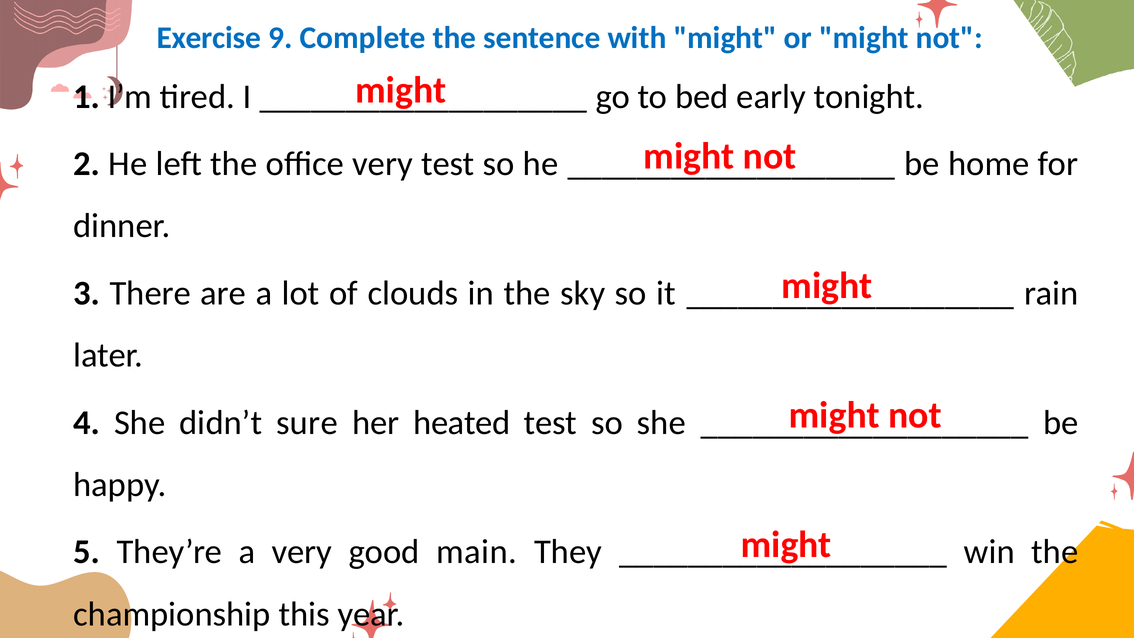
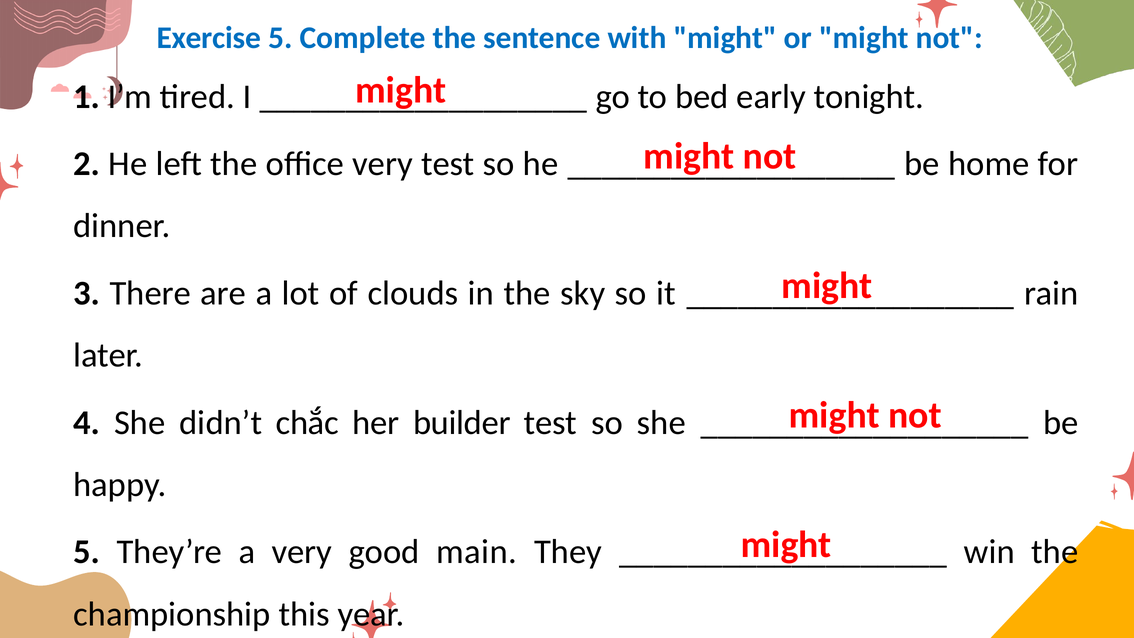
Exercise 9: 9 -> 5 (281, 38)
sure: sure -> chắc (307, 423)
heated: heated -> builder (462, 423)
